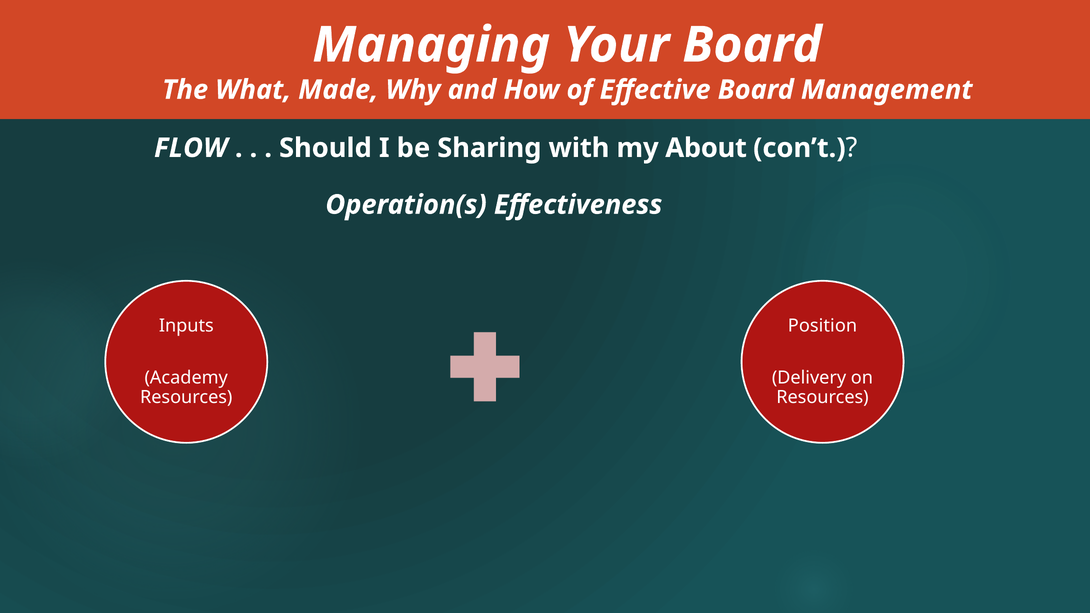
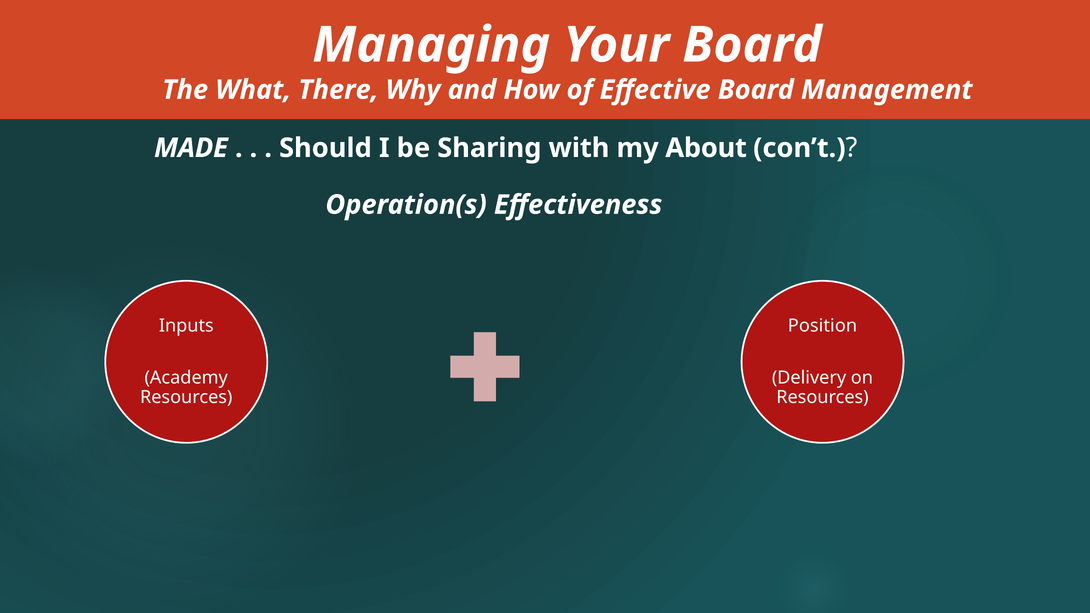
Made: Made -> There (338, 90)
FLOW: FLOW -> MADE (191, 148)
